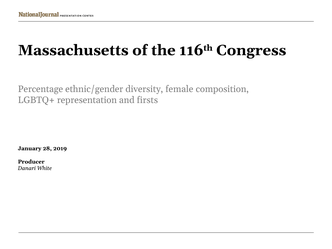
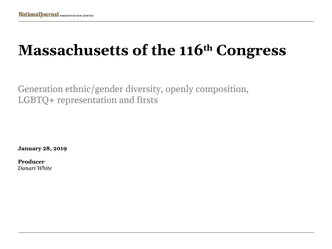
Percentage: Percentage -> Generation (41, 89)
female: female -> openly (179, 89)
